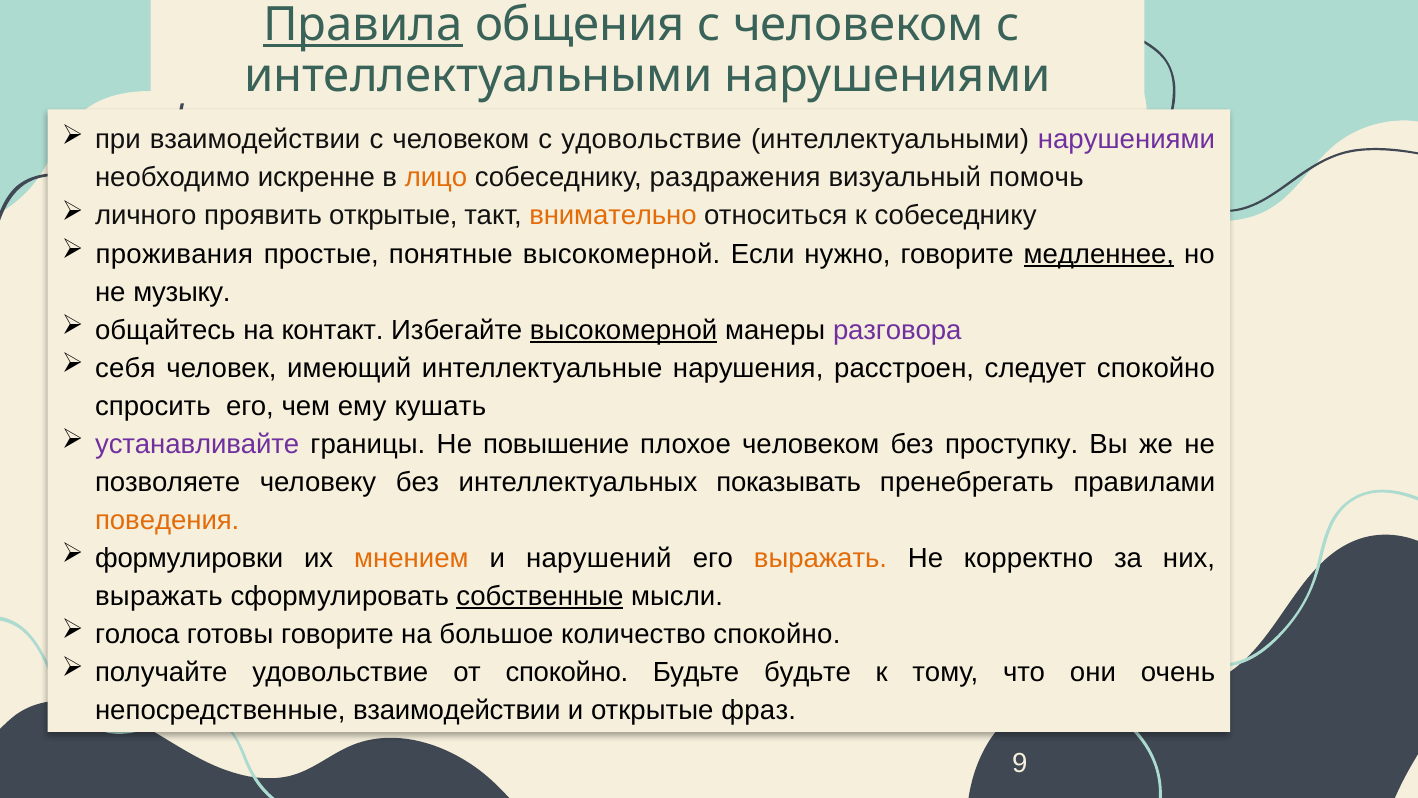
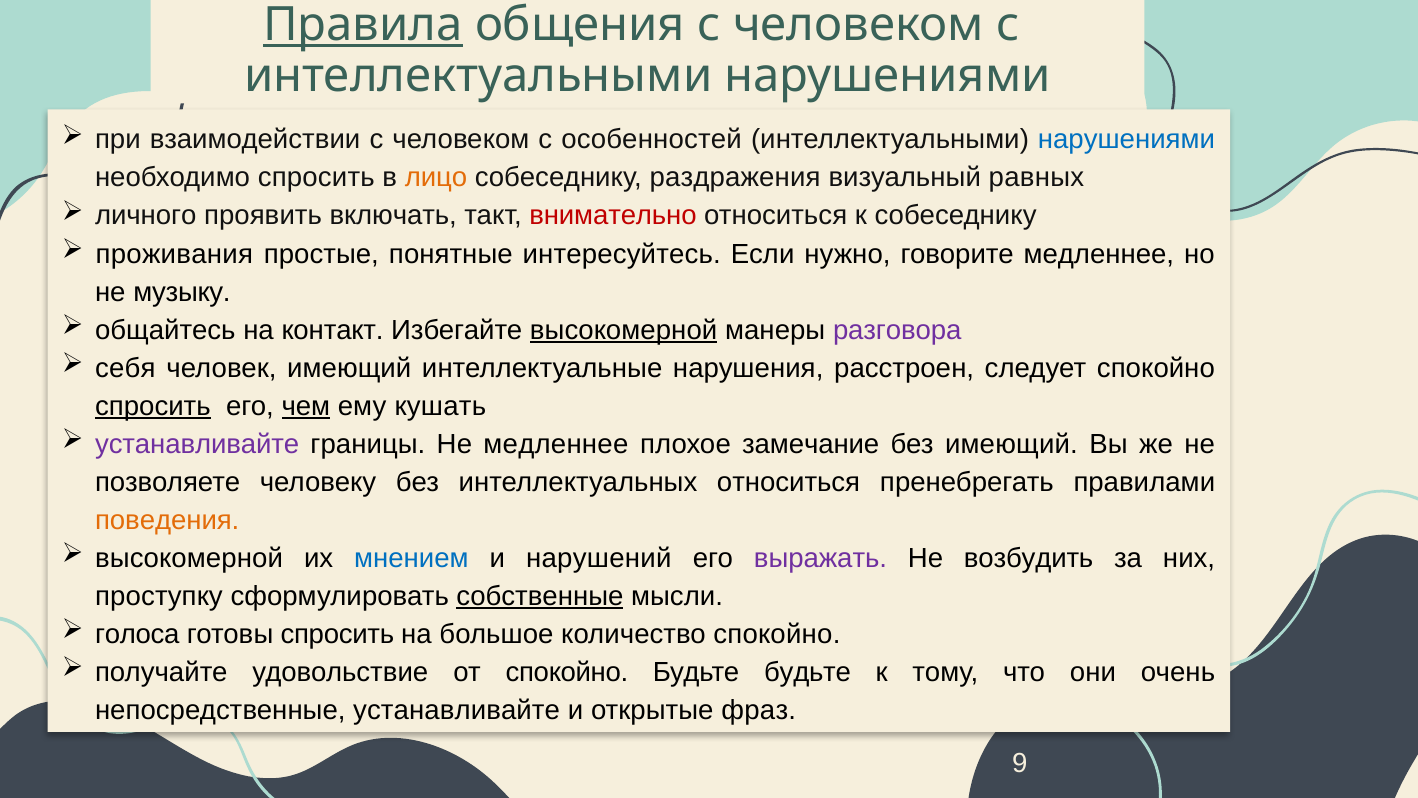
с удовольствие: удовольствие -> особенностей (652, 140)
нарушениями colour: purple -> blue (1126, 140)
необходимо искренне: искренне -> спросить (316, 178)
помочь: помочь -> равных (1036, 178)
проявить открытые: открытые -> включать (393, 216)
внимательно colour: orange -> red (613, 216)
понятные высокомерной: высокомерной -> интересуйтесь (622, 254)
медленнее underline: present -> none (1099, 254)
спросить underline: none -> present (153, 406)
чем underline: none -> present (306, 406)
Не повышение: повышение -> медленнее (556, 444)
плохое человеком: человеком -> замечание (811, 444)
без проступку: проступку -> имеющий (1011, 444)
интеллектуальных показывать: показывать -> относиться (789, 482)
формулировки: формулировки -> высокомерной (189, 558)
мнением colour: orange -> blue (411, 558)
выражать colour: orange -> purple (820, 558)
корректно: корректно -> возбудить (1029, 558)
выражать: выражать -> проступку (159, 596)
готовы говорите: говорите -> спросить (337, 634)
непосредственные взаимодействии: взаимодействии -> устанавливайте (457, 710)
